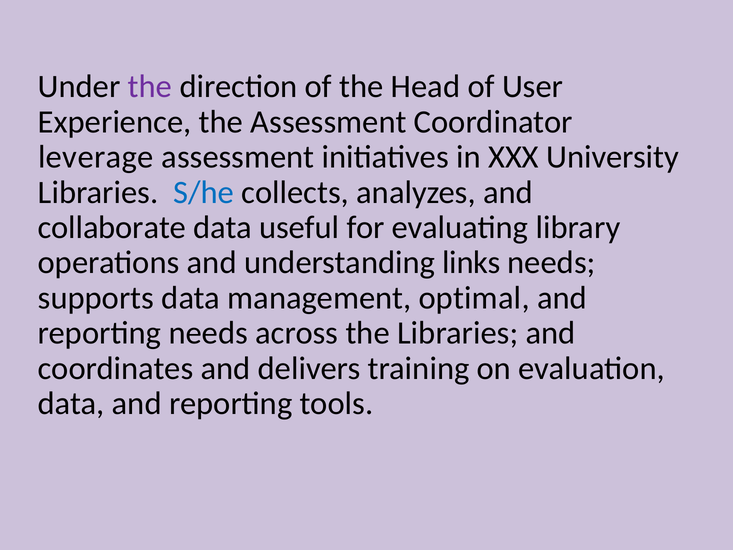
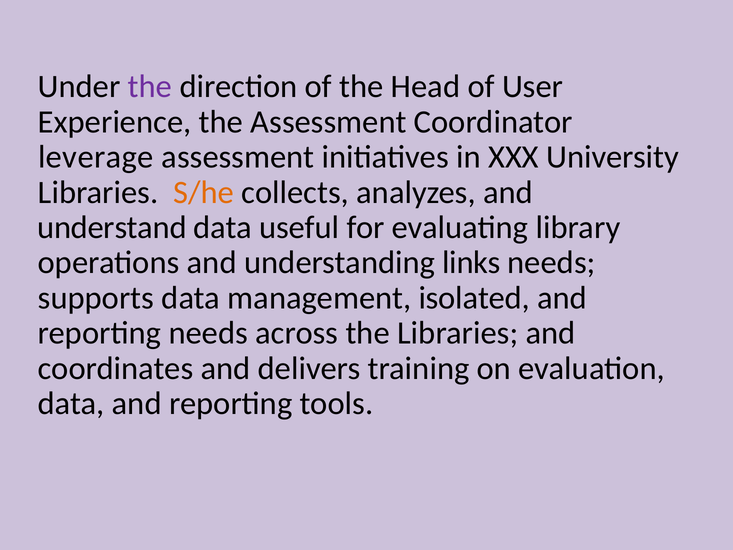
S/he colour: blue -> orange (204, 192)
collaborate: collaborate -> understand (112, 227)
optimal: optimal -> isolated (474, 298)
